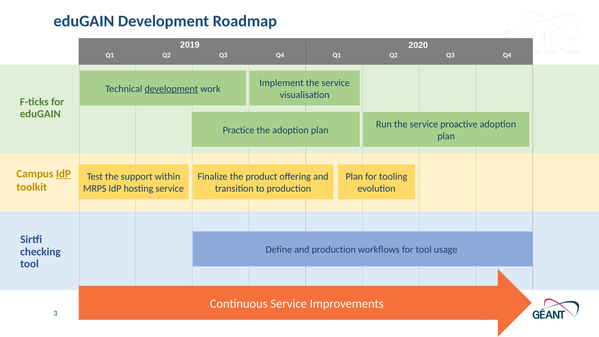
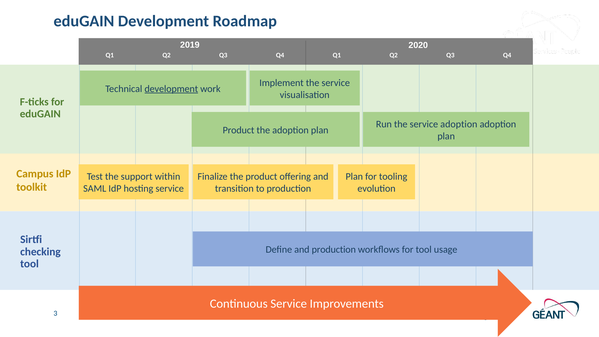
service proactive: proactive -> adoption (459, 124)
Practice: Practice -> Product (239, 130)
IdP underline: present -> none (63, 174)
MRPS: MRPS -> SAML (95, 189)
